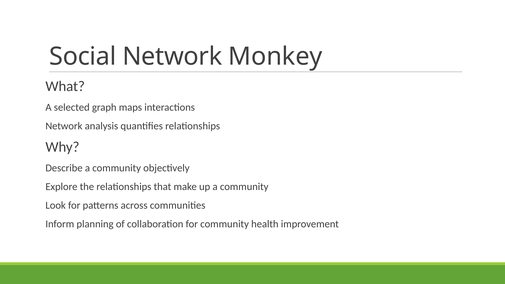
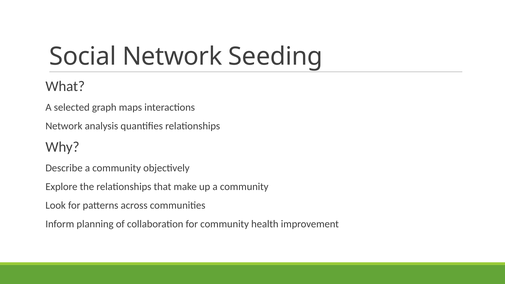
Monkey: Monkey -> Seeding (275, 57)
